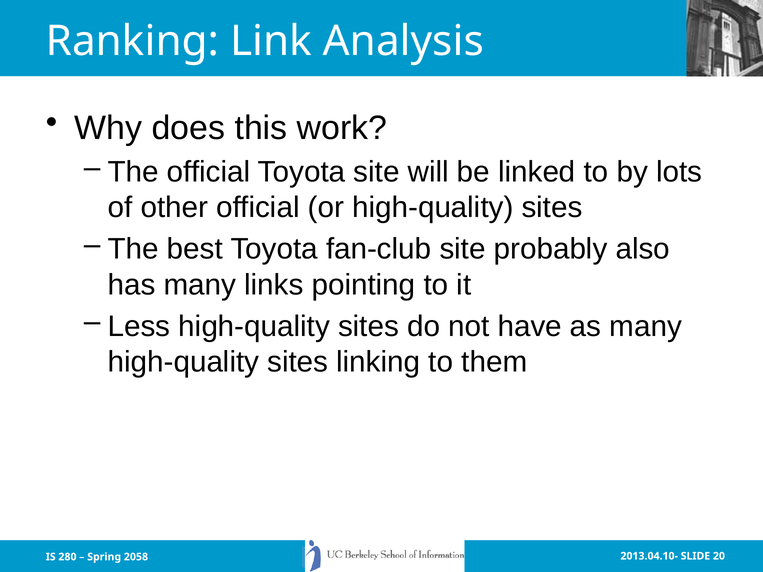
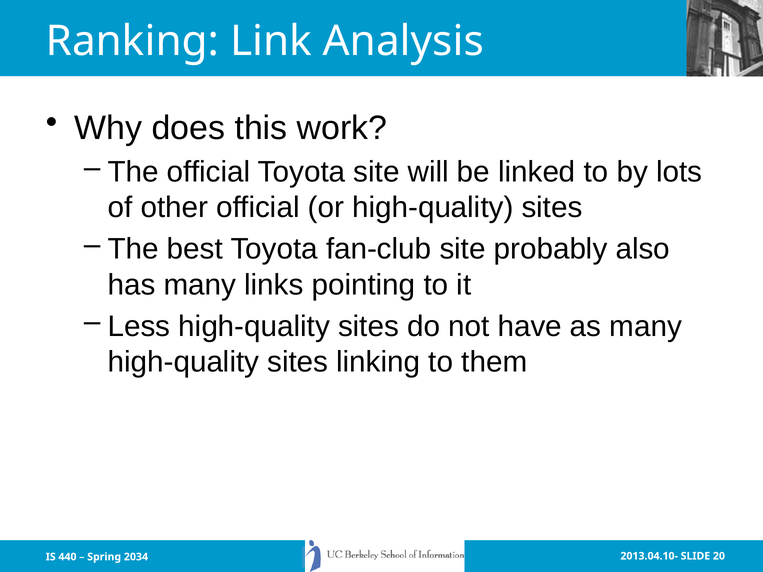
280: 280 -> 440 (67, 557)
2058: 2058 -> 2034 (136, 557)
